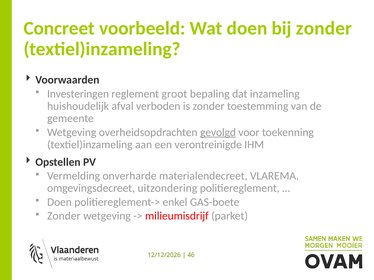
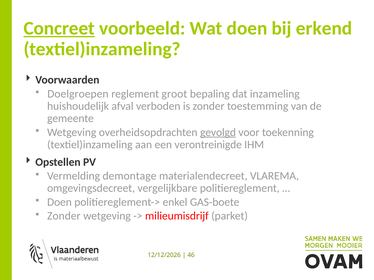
Concreet underline: none -> present (59, 28)
bij zonder: zonder -> erkend (324, 28)
Investeringen: Investeringen -> Doelgroepen (78, 94)
onverharde: onverharde -> demontage (130, 176)
uitzondering: uitzondering -> vergelijkbare (167, 189)
